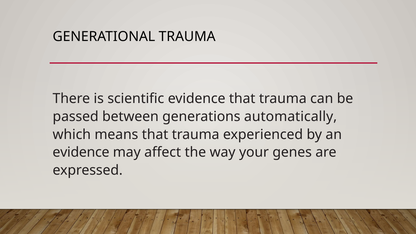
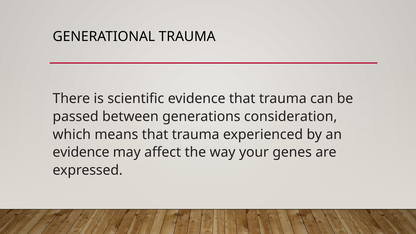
automatically: automatically -> consideration (291, 116)
